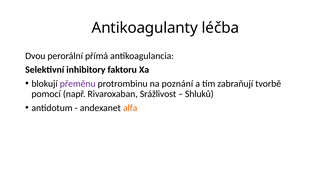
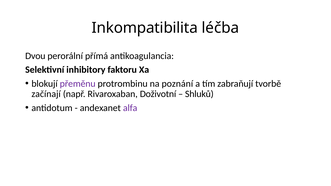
Antikoagulanty: Antikoagulanty -> Inkompatibilita (145, 28)
pomocí: pomocí -> začínají (46, 94)
Srážlivost: Srážlivost -> Doživotní (158, 94)
alfa colour: orange -> purple (130, 108)
